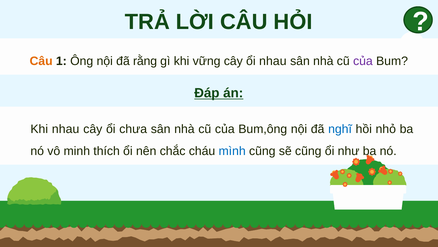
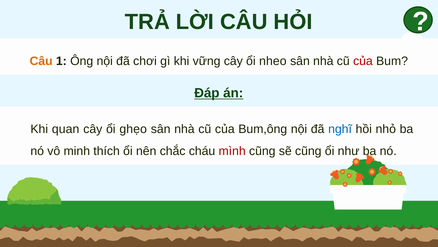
rằng: rằng -> chơi (145, 61)
ổi nhau: nhau -> nheo (273, 61)
của colour: purple -> red (363, 61)
Khi nhau: nhau -> quan (66, 129)
chưa: chưa -> ghẹo (133, 129)
mình colour: blue -> red (232, 151)
